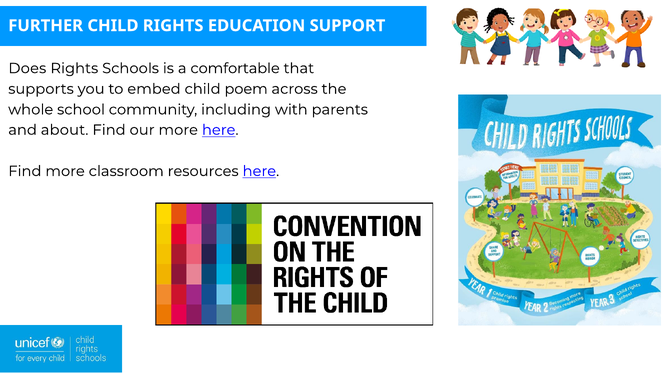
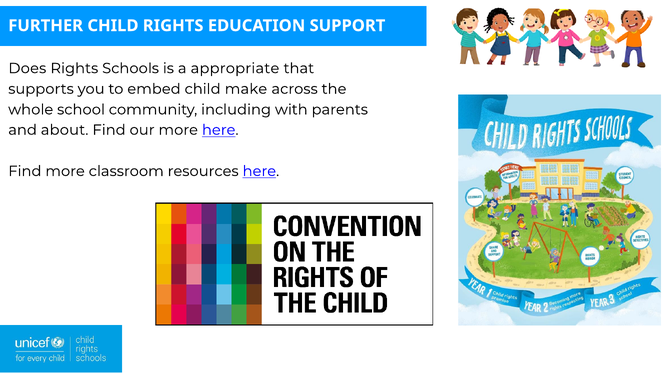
comfortable: comfortable -> appropriate (235, 68)
poem: poem -> make (246, 89)
